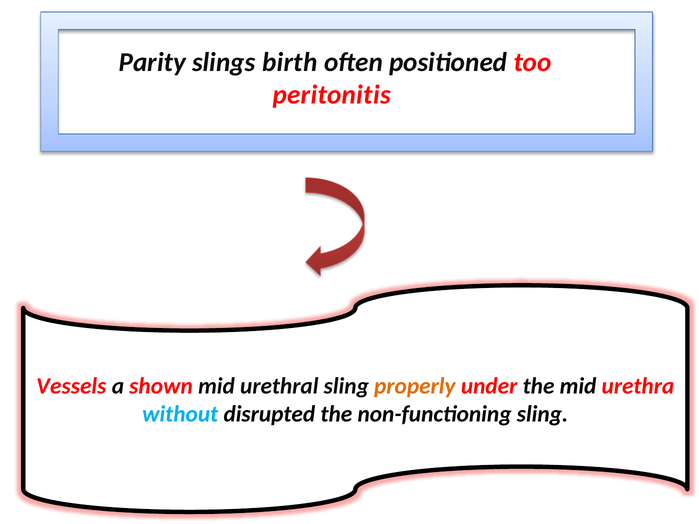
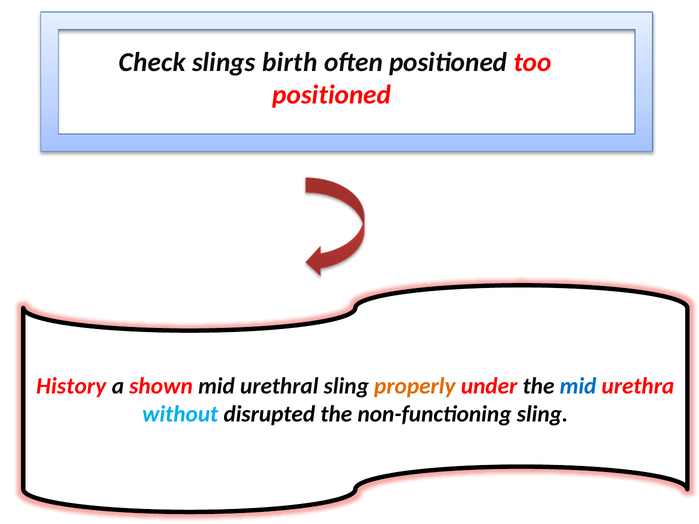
Parity: Parity -> Check (152, 62)
peritonitis: peritonitis -> positioned (332, 95)
Vessels: Vessels -> History (71, 386)
mid colour: black -> blue (578, 386)
